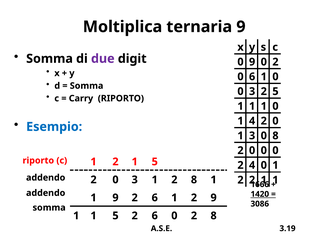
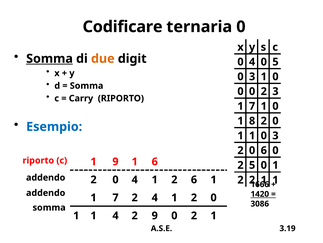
Moltiplica: Moltiplica -> Codificare (123, 27)
ternaria 9: 9 -> 0 (241, 27)
Somma underline: none -> present (49, 58)
due colour: purple -> orange (103, 58)
9: 9 -> 4 (252, 62)
2: 2 -> 5 (275, 62)
6: 6 -> 3 (252, 76)
3: 3 -> 0 (252, 91)
2 5: 5 -> 3 (275, 91)
1: 1 -> 7 (252, 106)
1 4: 4 -> 8 (252, 121)
3: 3 -> 1 (252, 135)
8: 8 -> 3 (275, 135)
2 0 0: 0 -> 6 (264, 150)
2: 2 -> 9 (115, 161)
5: 5 -> 6 (155, 161)
2 4: 4 -> 5 (252, 165)
2 0 3: 3 -> 4 (135, 179)
1 2 8: 8 -> 6 (194, 179)
9: 9 -> 7 (115, 197)
6: 6 -> 4 (155, 197)
1 2 9: 9 -> 0 (214, 197)
1 1 5: 5 -> 4 (115, 215)
6: 6 -> 9 (155, 215)
0 2 8: 8 -> 1 (214, 215)
